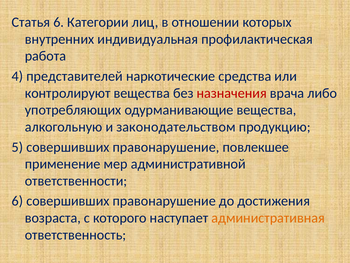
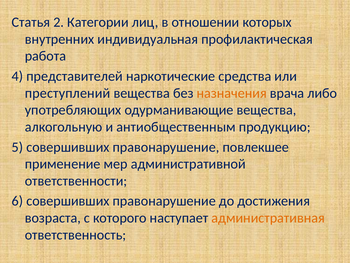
Статья 6: 6 -> 2 (59, 22)
контролируют: контролируют -> преступлений (68, 93)
назначения colour: red -> orange (232, 93)
законодательством: законодательством -> антиобщественным (176, 127)
